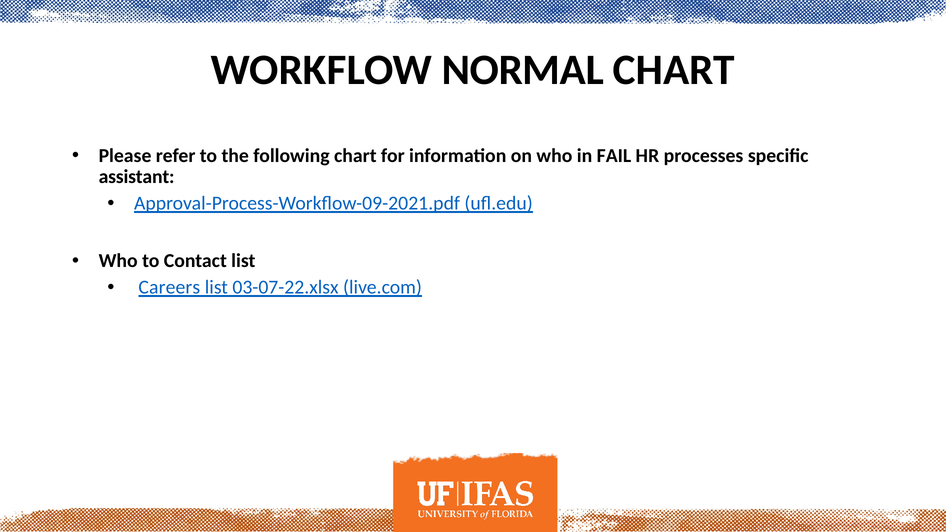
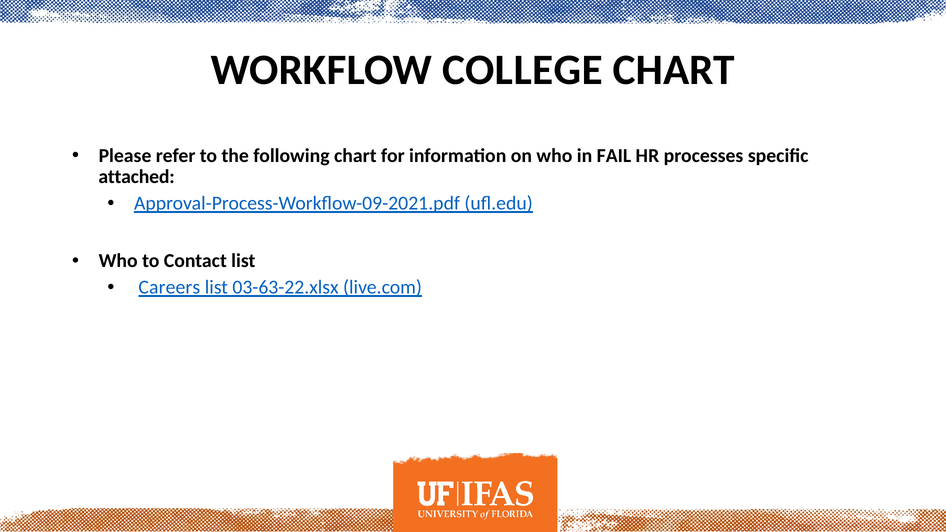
NORMAL: NORMAL -> COLLEGE (522, 70)
assistant: assistant -> attached (137, 177)
03-07-22.xlsx: 03-07-22.xlsx -> 03-63-22.xlsx (285, 287)
